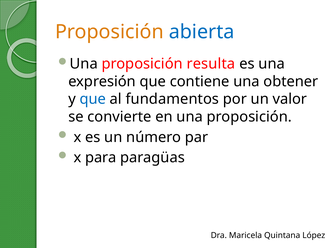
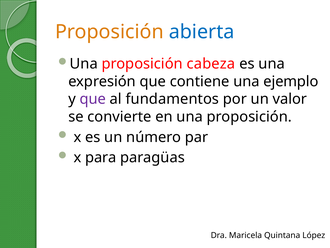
resulta: resulta -> cabeza (211, 64)
obtener: obtener -> ejemplo (291, 81)
que colour: blue -> purple (93, 99)
